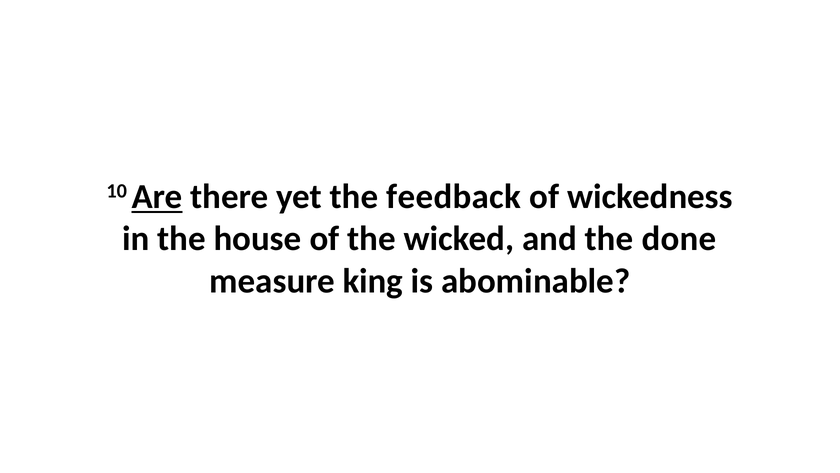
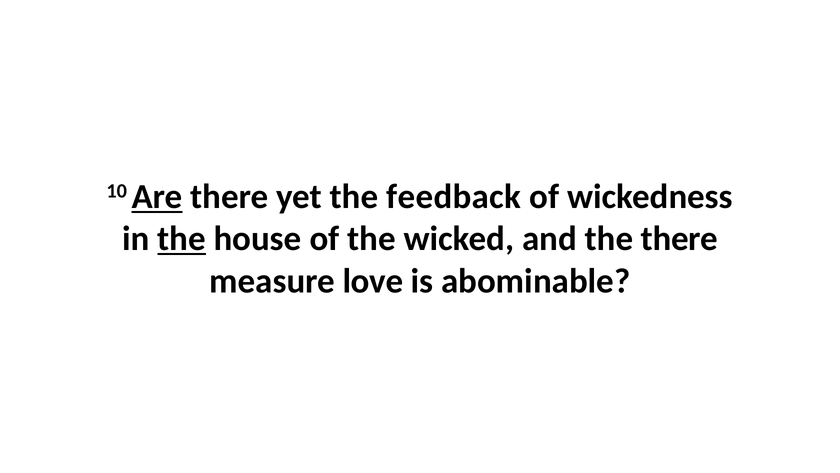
the underline: none -> present (182, 239)
the done: done -> there (679, 239)
king: king -> love (373, 281)
